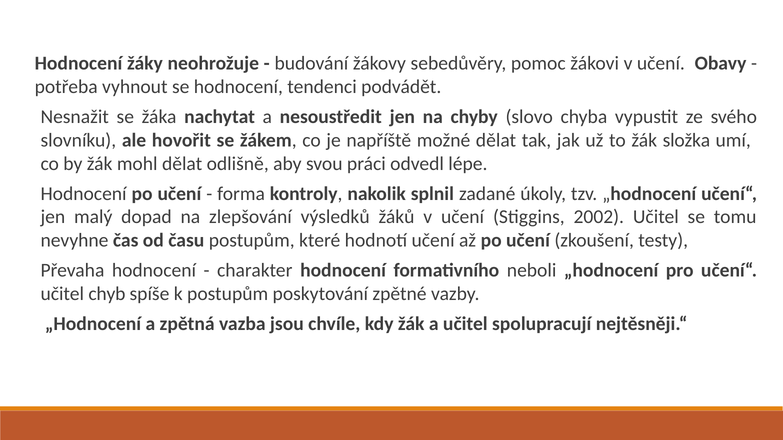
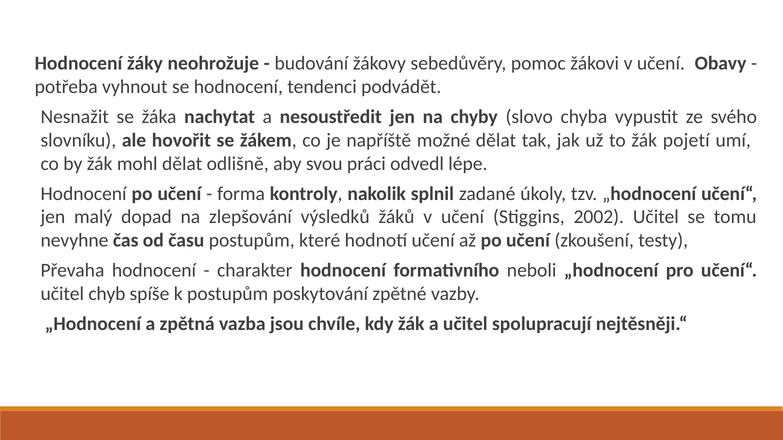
složka: složka -> pojetí (686, 140)
